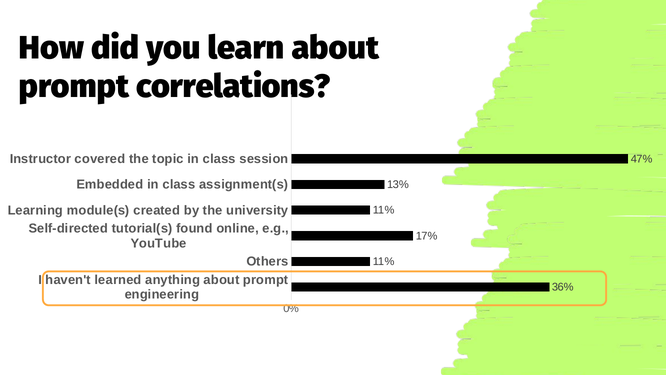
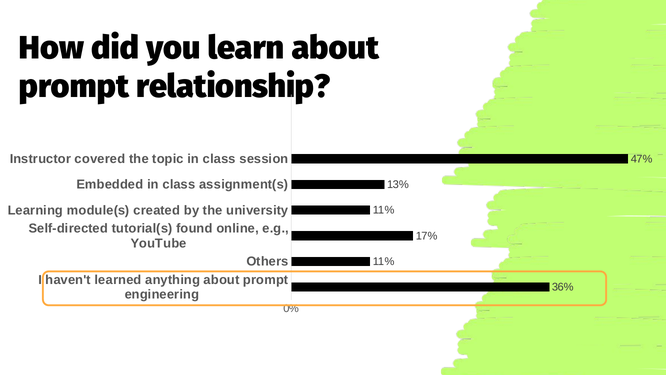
correlations: correlations -> relationship (233, 87)
